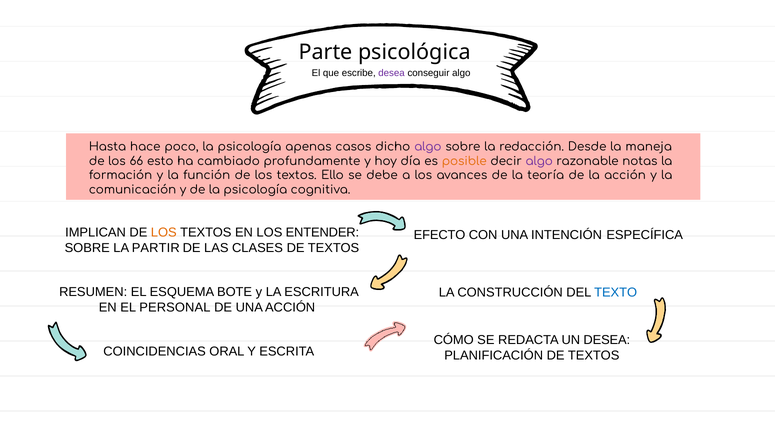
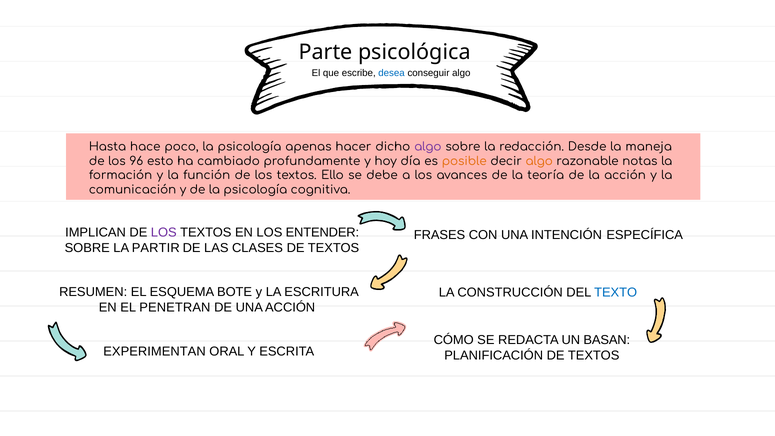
desea colour: purple -> blue (392, 73)
casos: casos -> hacer (353, 147)
66: 66 -> 96 (136, 161)
algo colour: purple -> orange (539, 161)
LOS colour: orange -> purple (164, 233)
EFECTO: EFECTO -> FRASES (440, 235)
PERSONAL: PERSONAL -> PENETRAN (175, 308)
UN DESEA: DESEA -> BASAN (607, 340)
COINCIDENCIAS: COINCIDENCIAS -> EXPERIMENTAN (155, 352)
